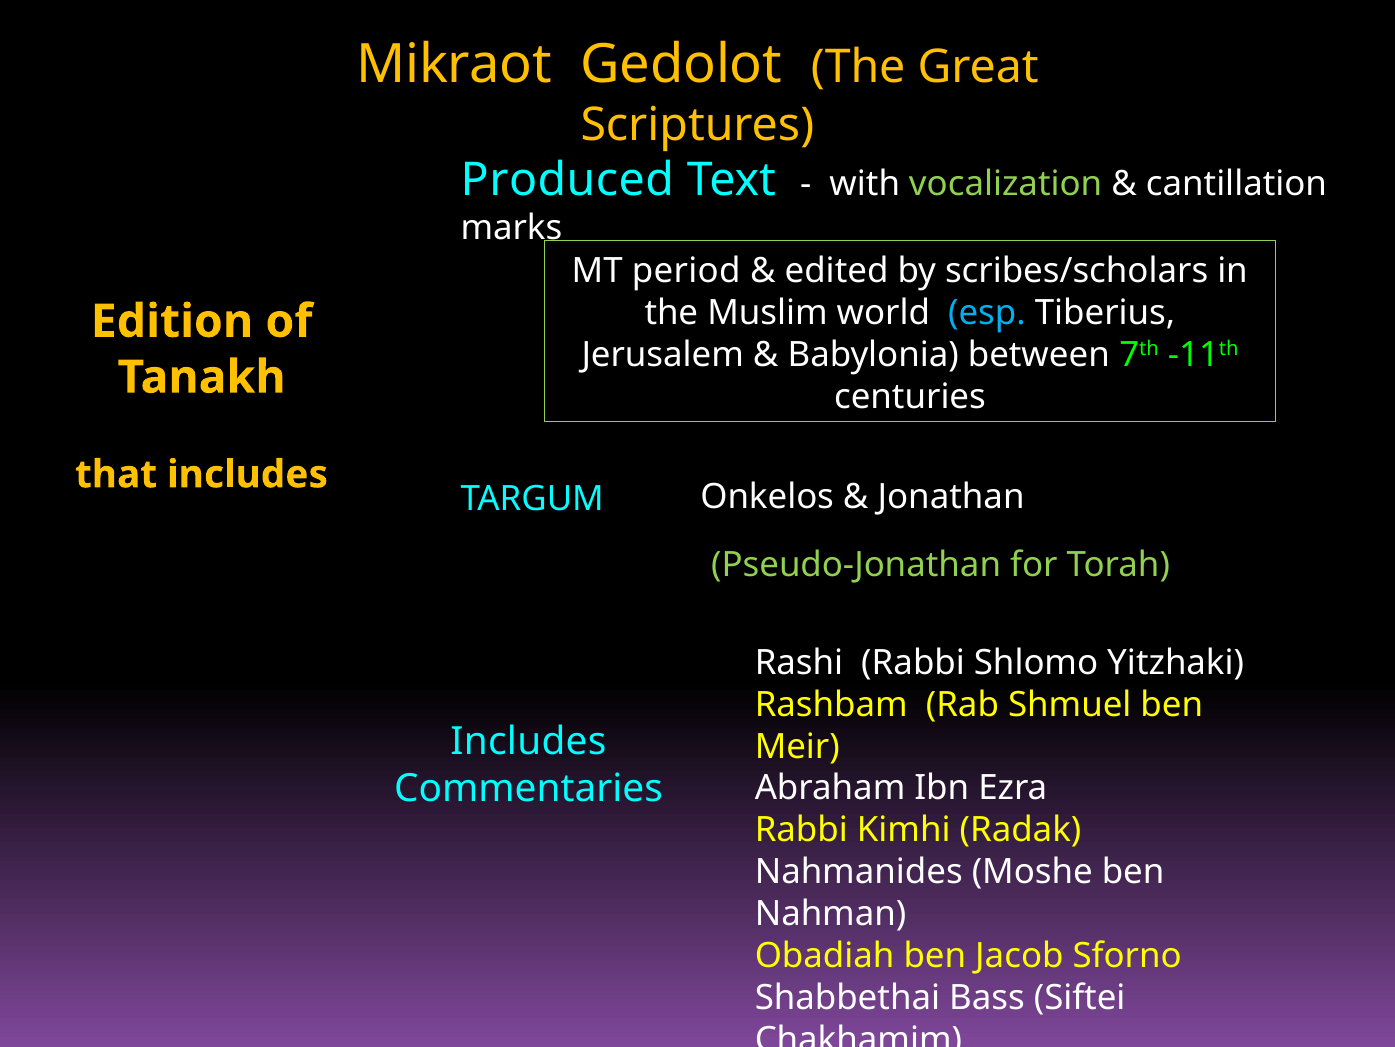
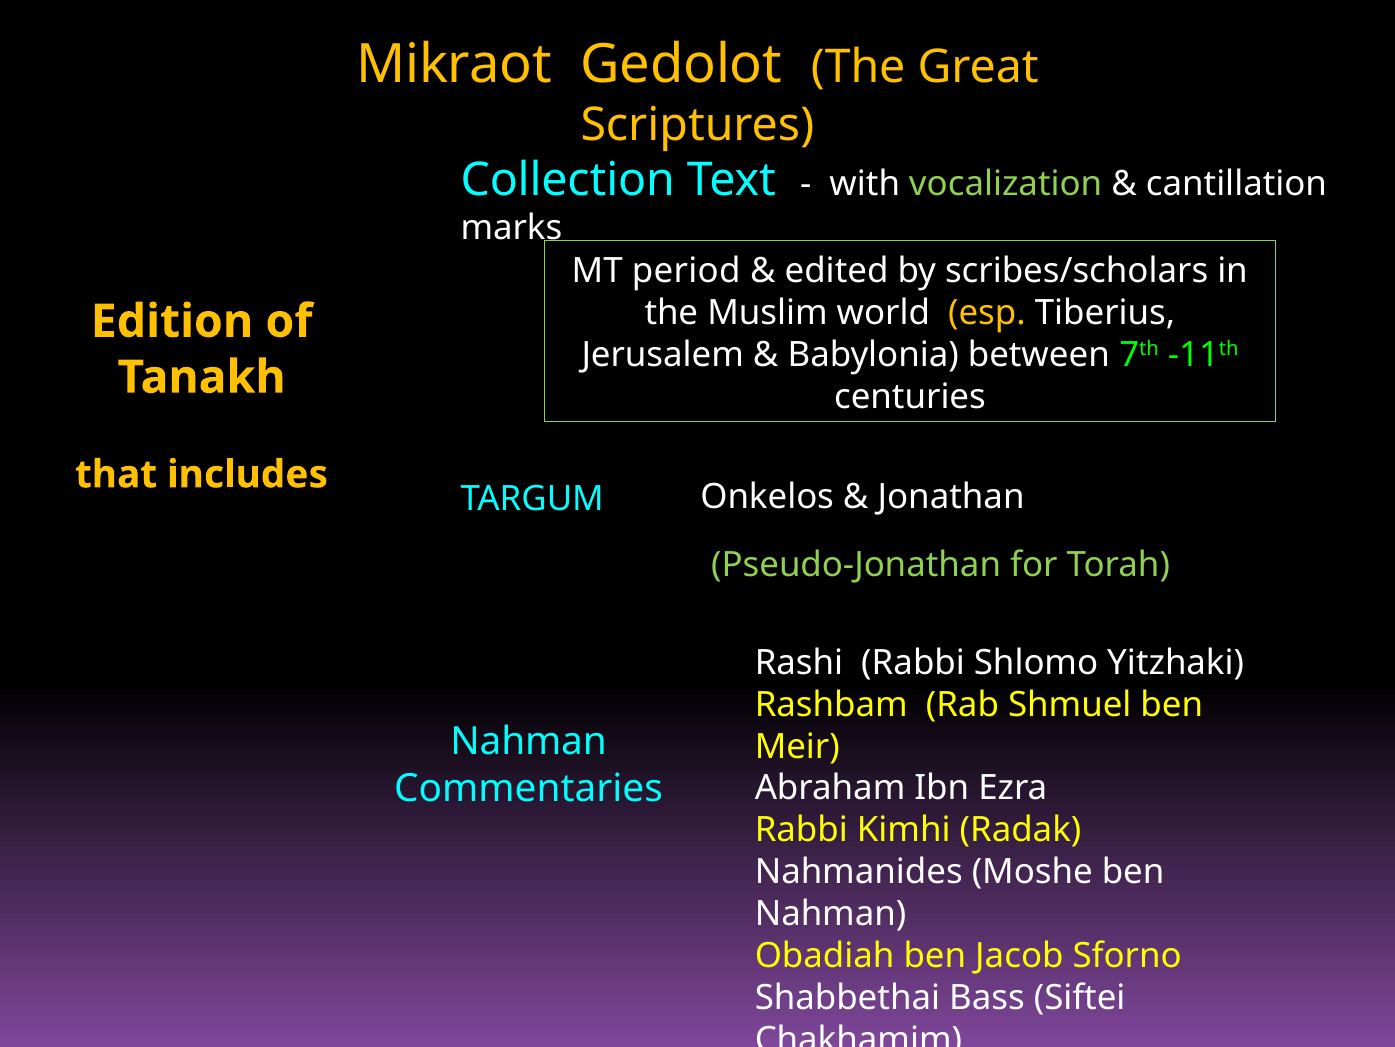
Produced: Produced -> Collection (568, 180)
esp colour: light blue -> yellow (987, 313)
Includes: Includes -> Nahman (529, 741)
